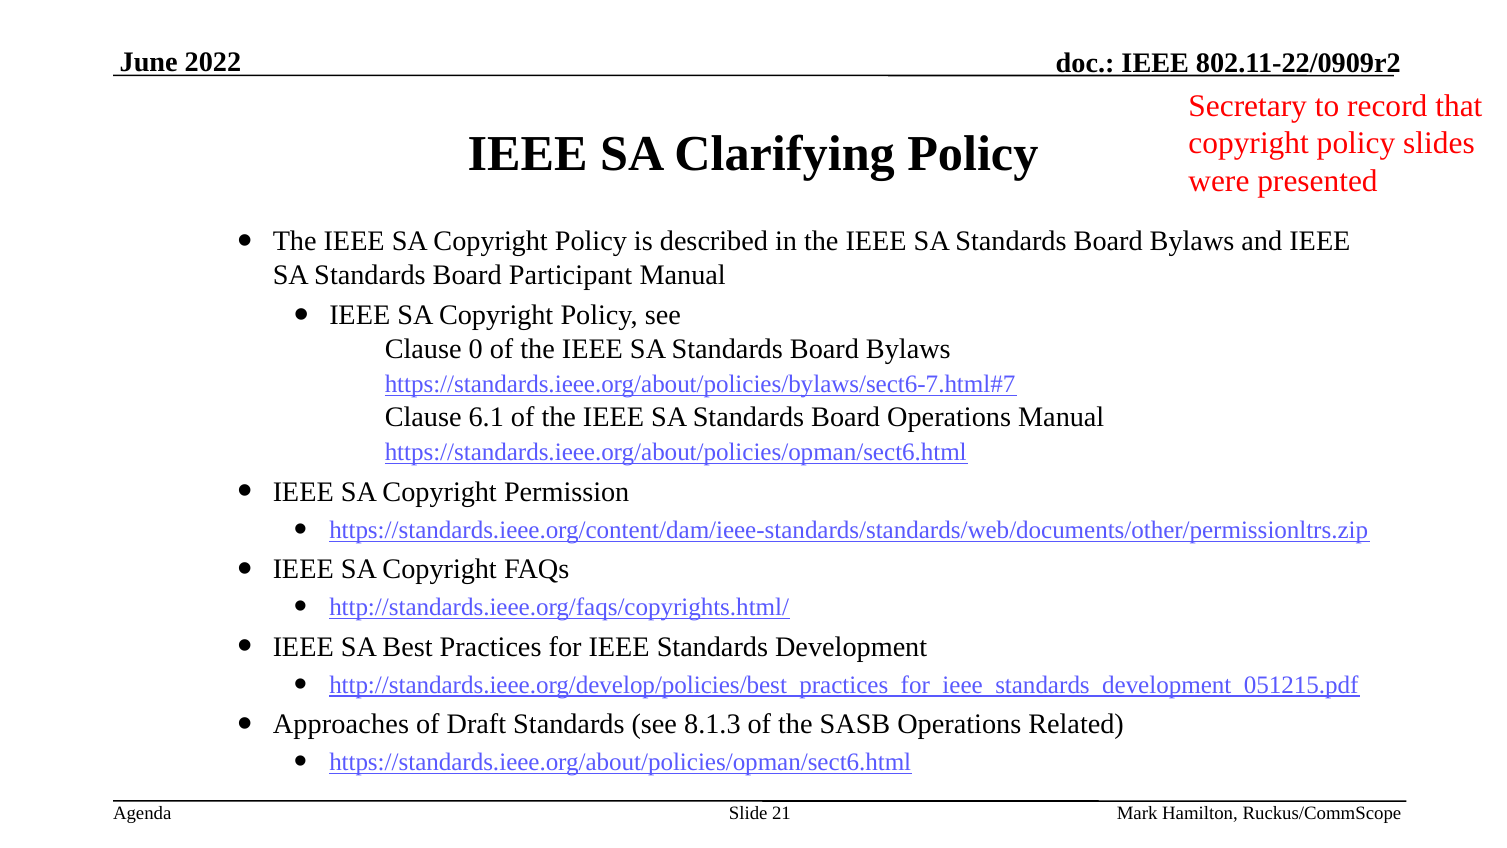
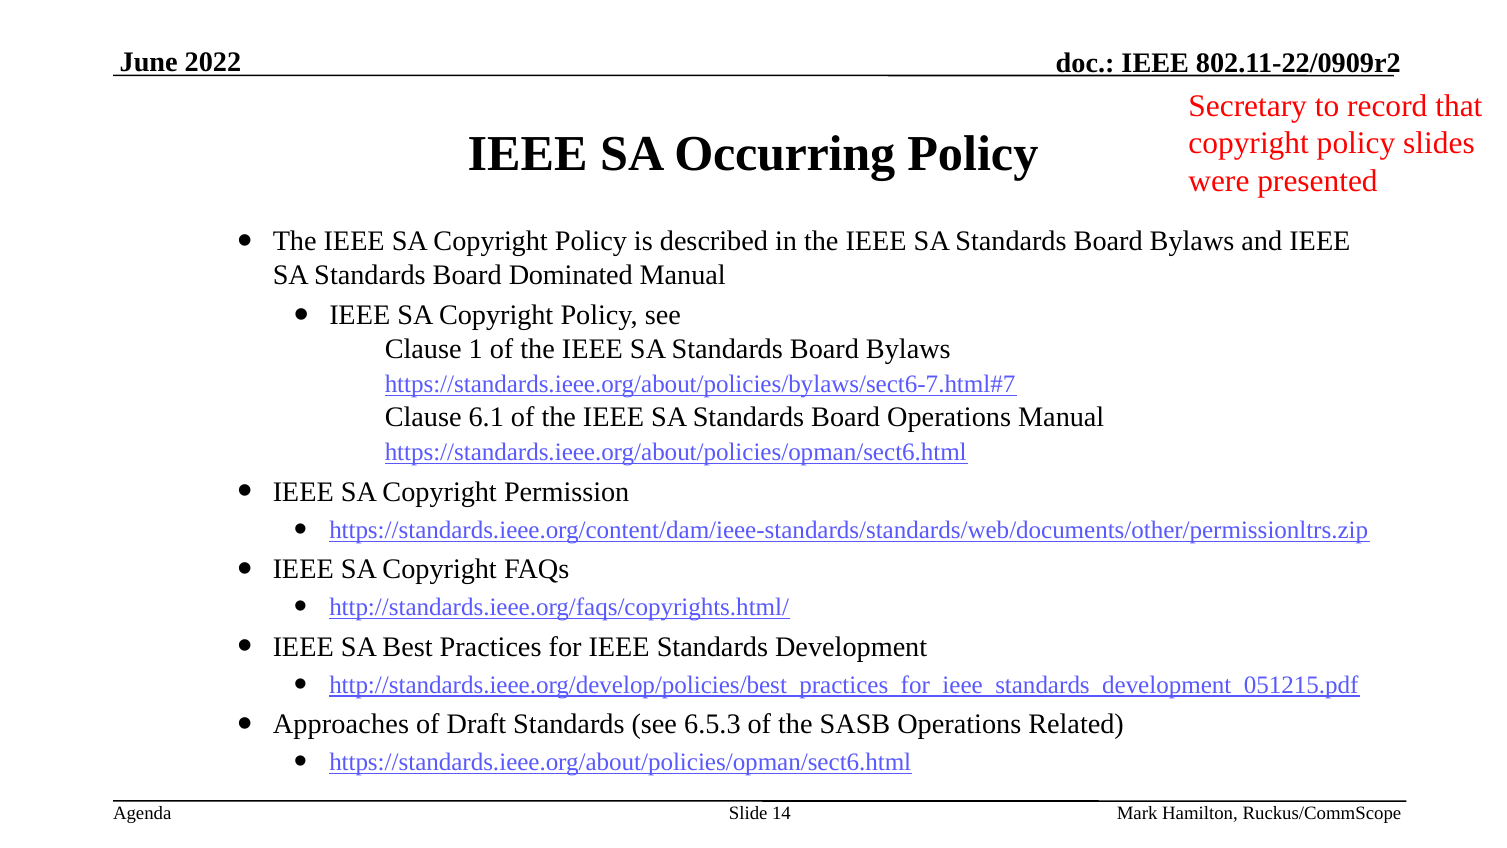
Clarifying: Clarifying -> Occurring (785, 154)
Participant: Participant -> Dominated (571, 275)
0: 0 -> 1 (476, 349)
8.1.3: 8.1.3 -> 6.5.3 (712, 724)
21: 21 -> 14 (781, 813)
